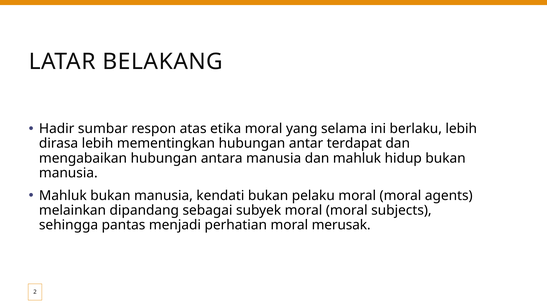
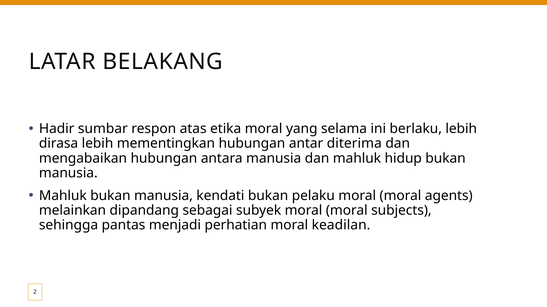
terdapat: terdapat -> diterima (354, 144)
merusak: merusak -> keadilan (341, 226)
